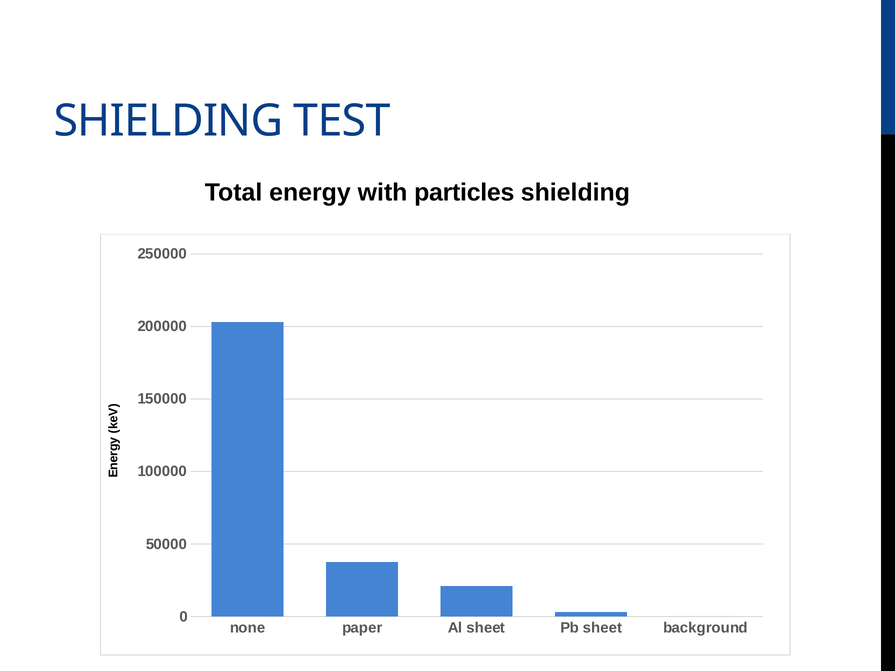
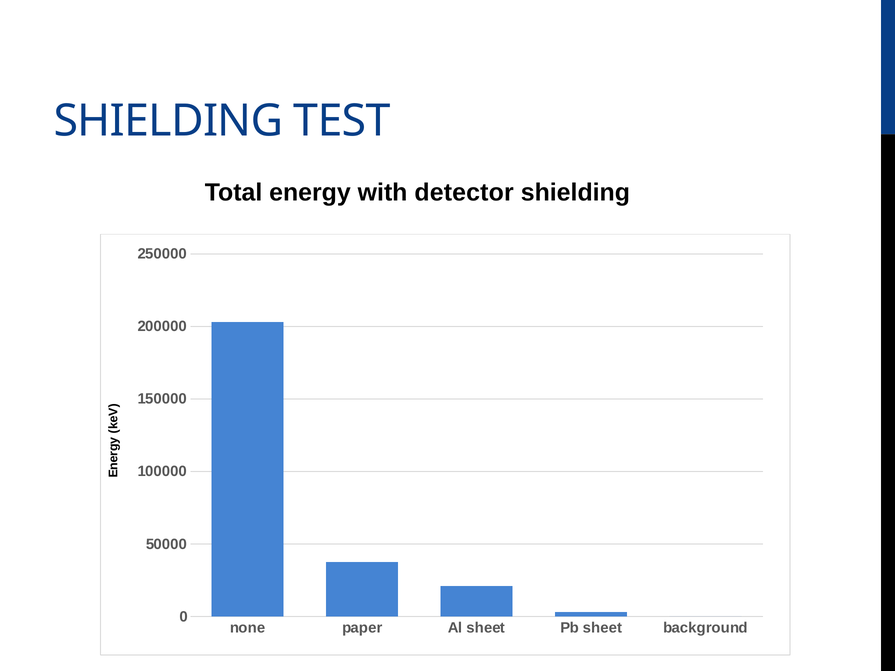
particles: particles -> detector (464, 193)
